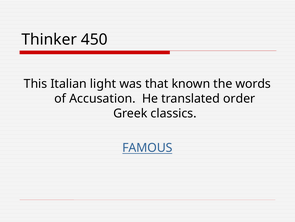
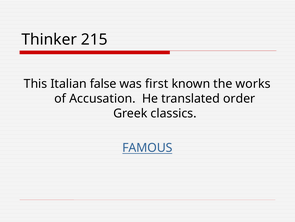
450: 450 -> 215 (94, 39)
light: light -> false (103, 83)
that: that -> first (157, 83)
words: words -> works (253, 83)
